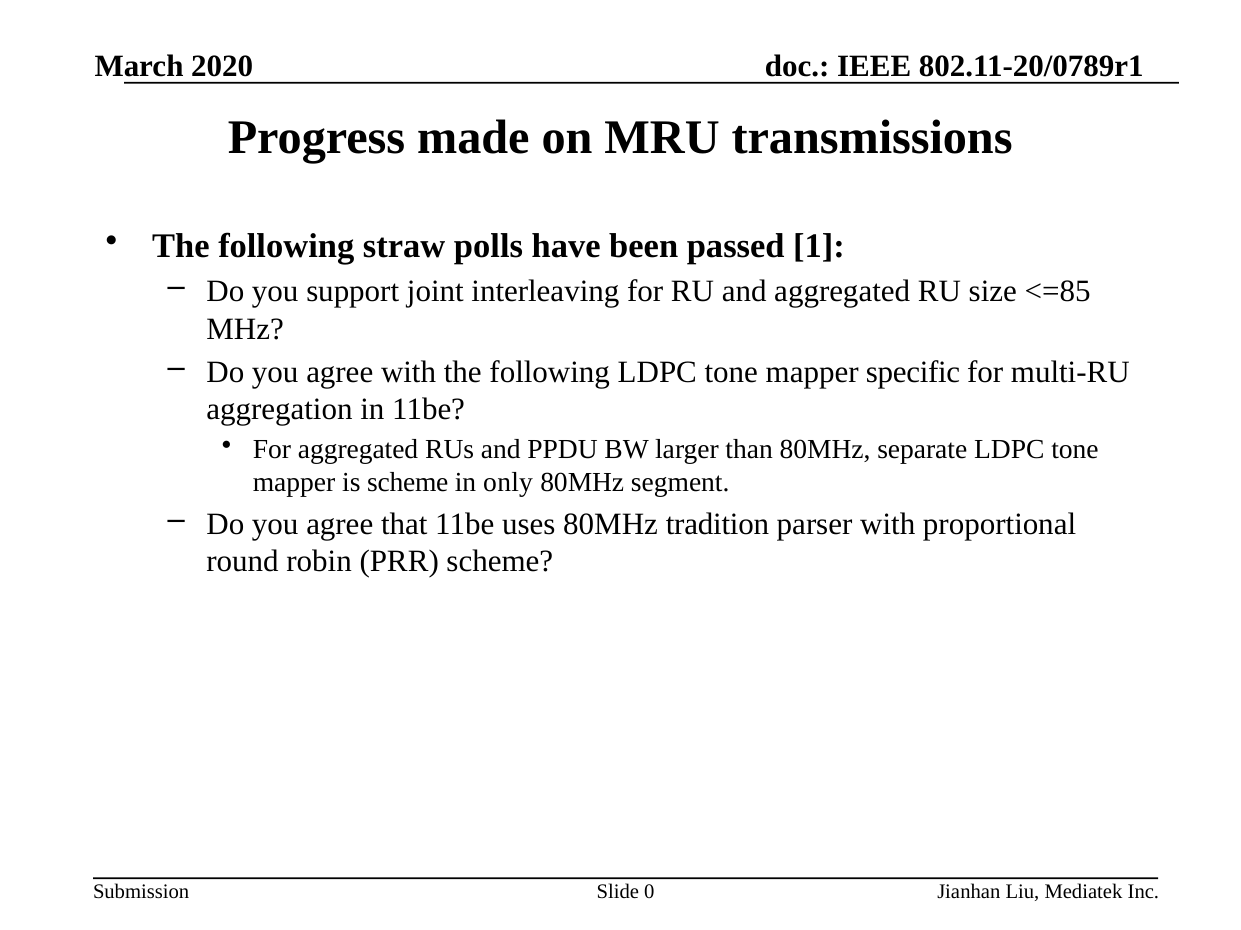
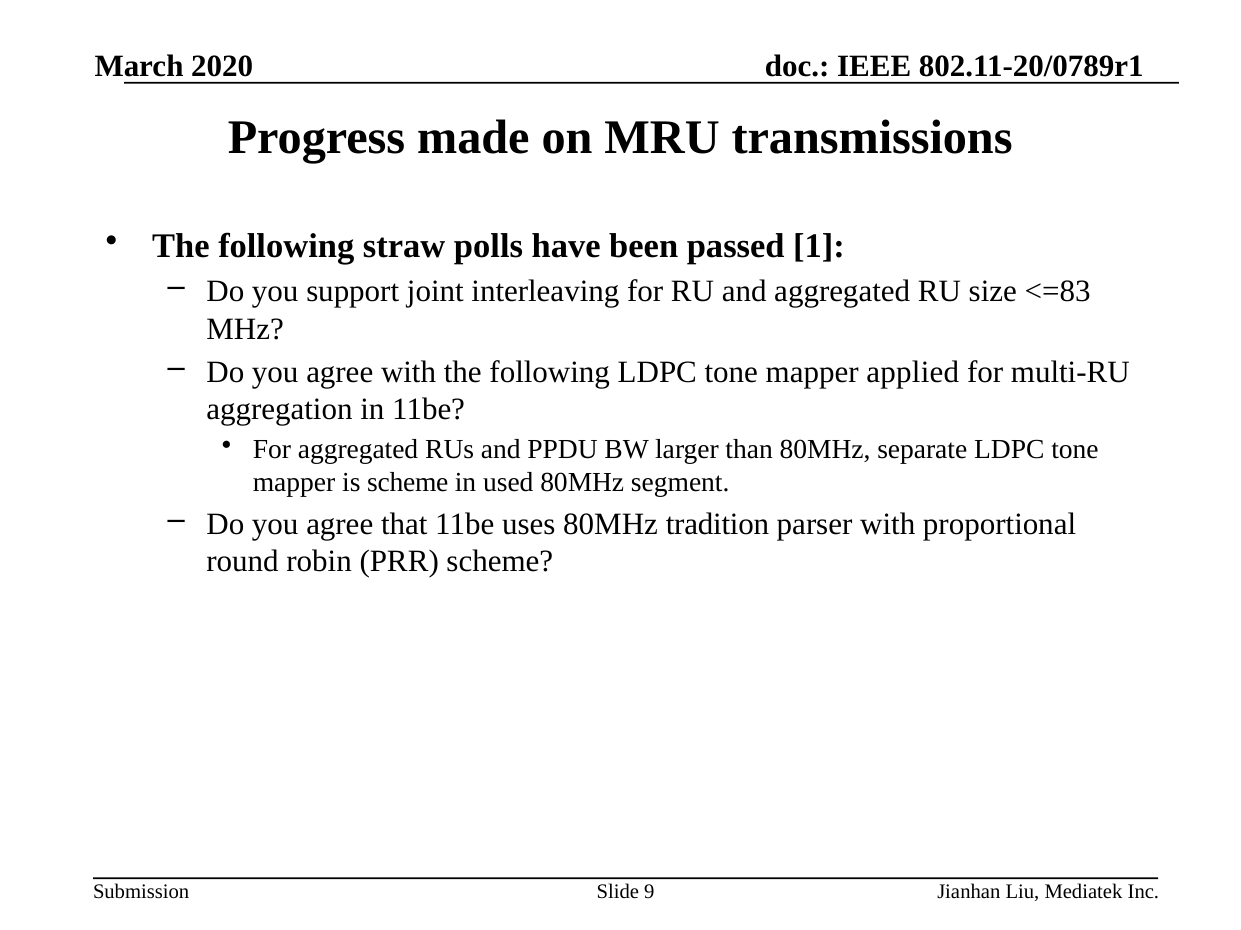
<=85: <=85 -> <=83 (1058, 292)
specific: specific -> applied (913, 373)
only: only -> used (508, 483)
0: 0 -> 9 (649, 893)
